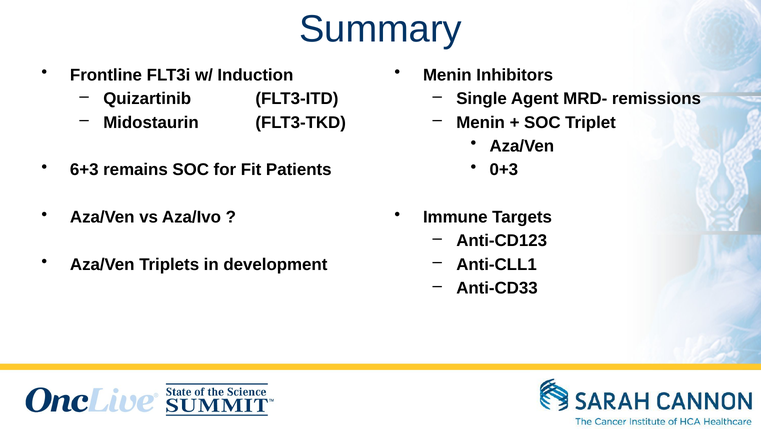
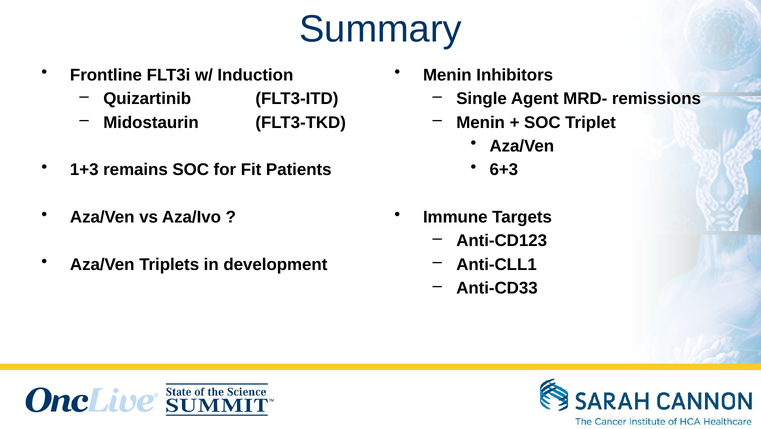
6+3: 6+3 -> 1+3 (84, 170)
0+3: 0+3 -> 6+3 (504, 170)
